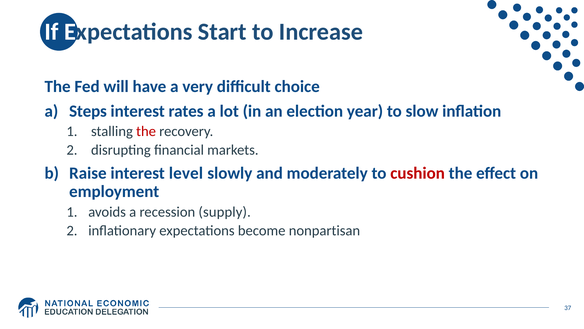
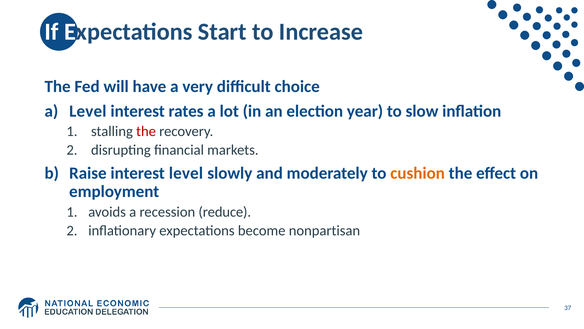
a Steps: Steps -> Level (88, 111)
cushion colour: red -> orange (418, 173)
supply: supply -> reduce (225, 212)
